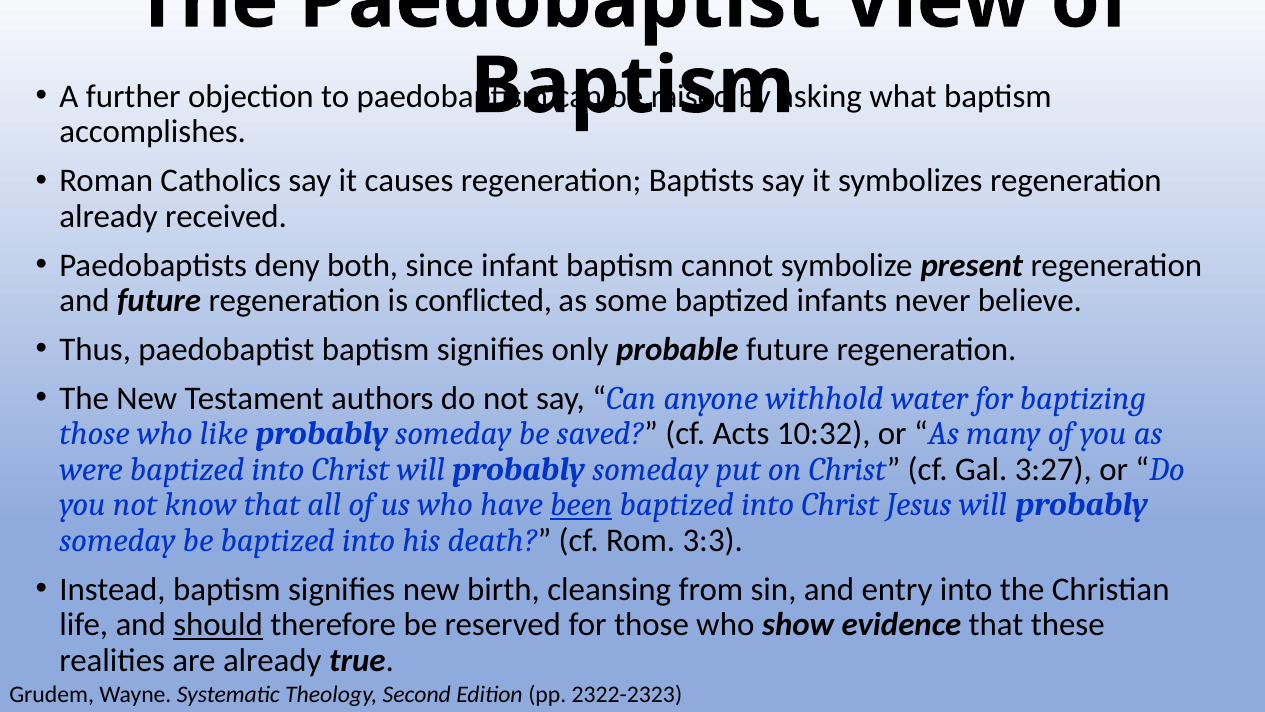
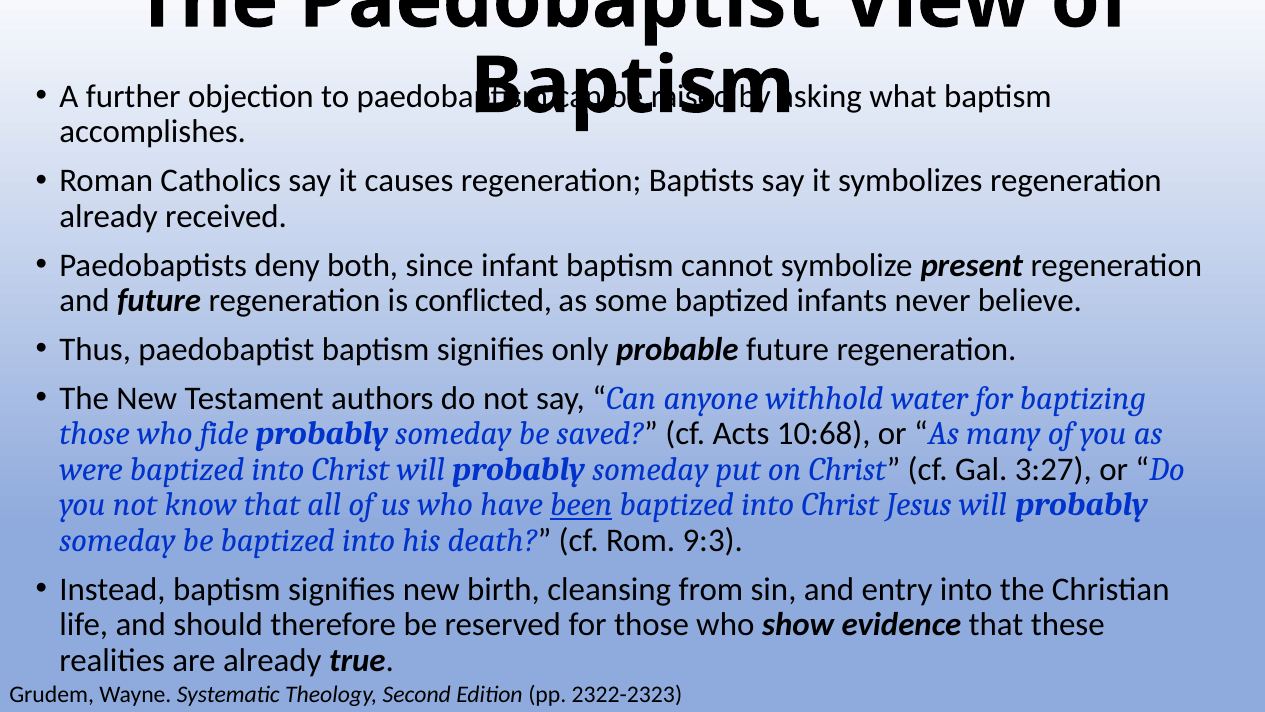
like: like -> fide (224, 434)
10:32: 10:32 -> 10:68 (824, 434)
3:3: 3:3 -> 9:3 (713, 540)
should underline: present -> none (218, 625)
